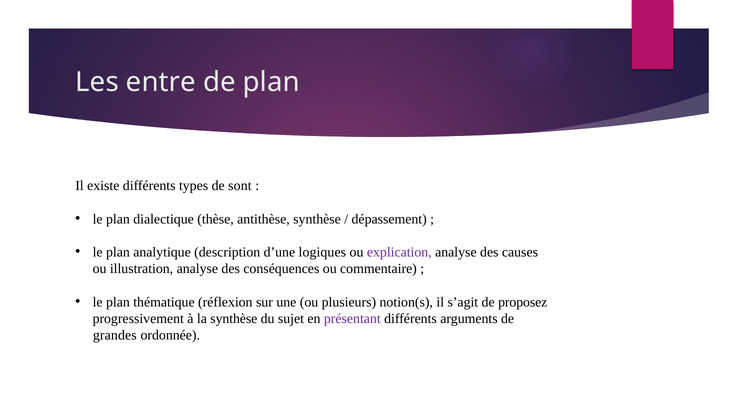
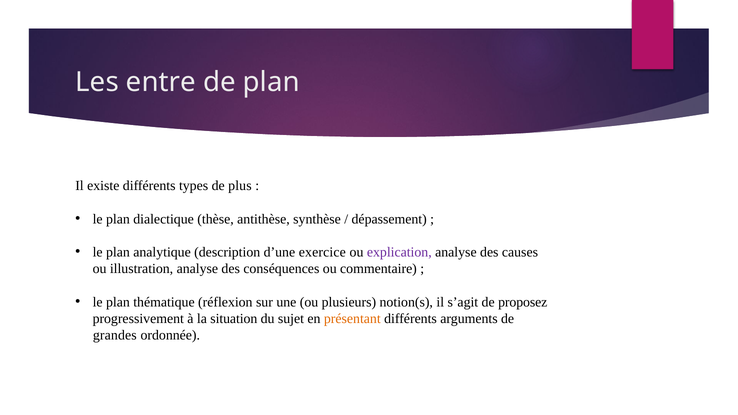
sont: sont -> plus (240, 186)
logiques: logiques -> exercice (322, 252)
la synthèse: synthèse -> situation (234, 319)
présentant colour: purple -> orange (352, 319)
